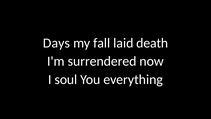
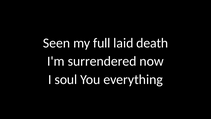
Days: Days -> Seen (57, 43)
fall: fall -> full (102, 43)
